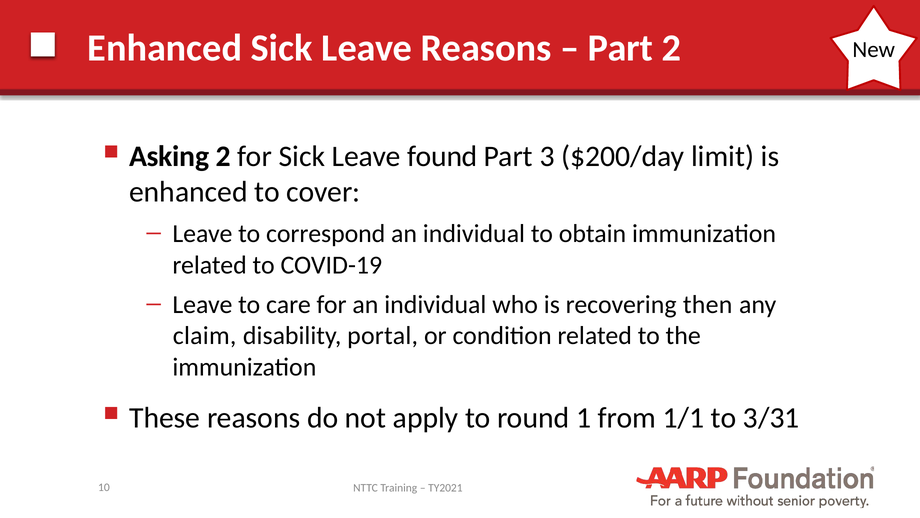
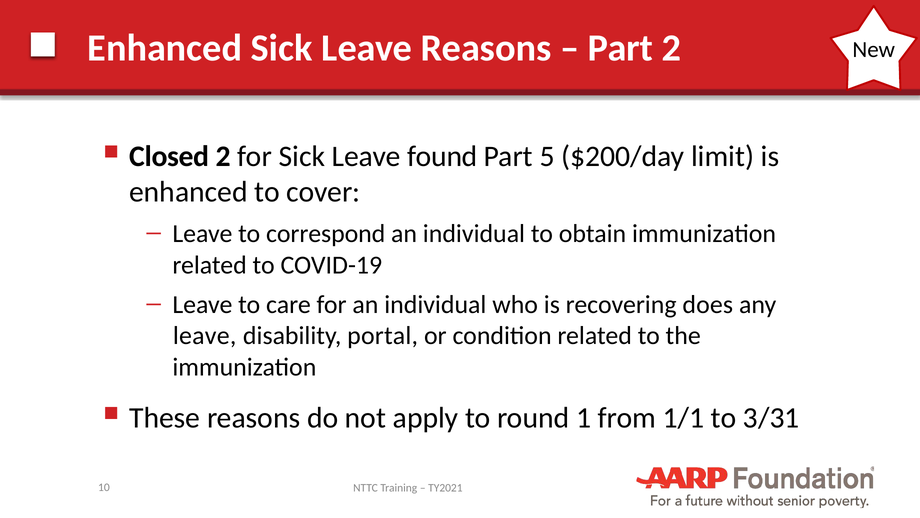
Asking: Asking -> Closed (169, 156)
3: 3 -> 5 (547, 156)
then: then -> does (708, 304)
claim: claim -> leave (205, 336)
